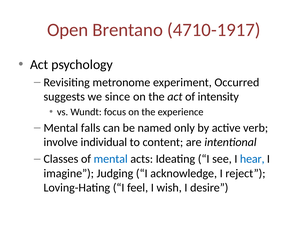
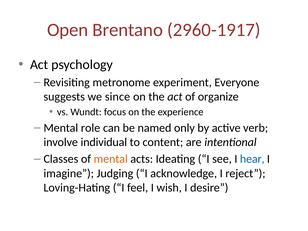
4710-1917: 4710-1917 -> 2960-1917 (214, 30)
Occurred: Occurred -> Everyone (237, 82)
intensity: intensity -> organize (218, 97)
falls: falls -> role (91, 128)
mental colour: blue -> orange (111, 159)
